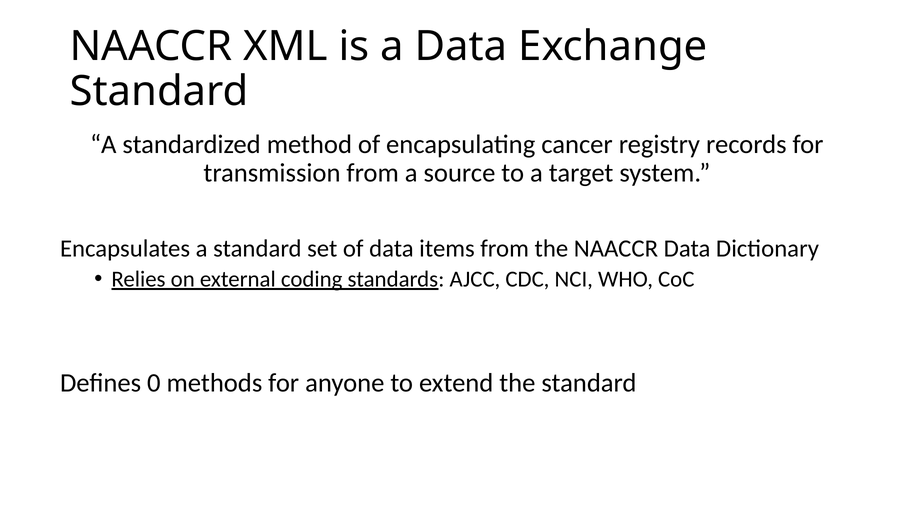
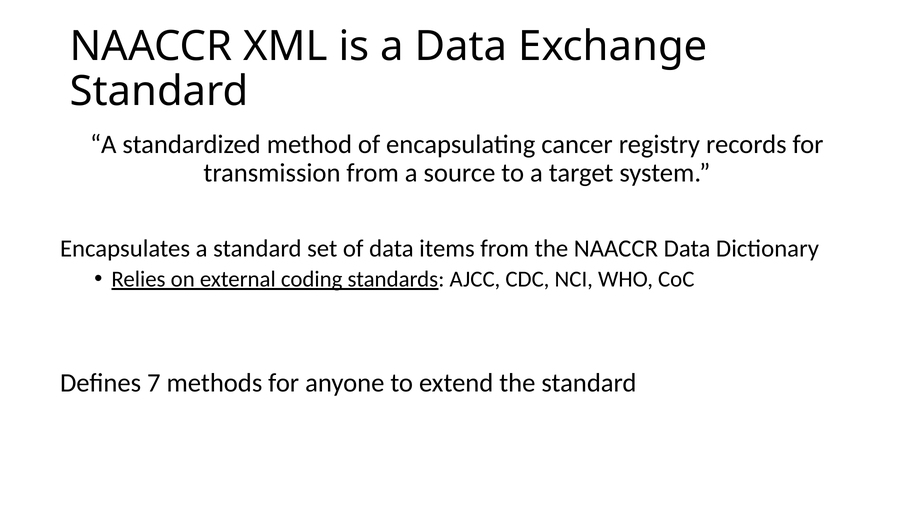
0: 0 -> 7 (154, 383)
